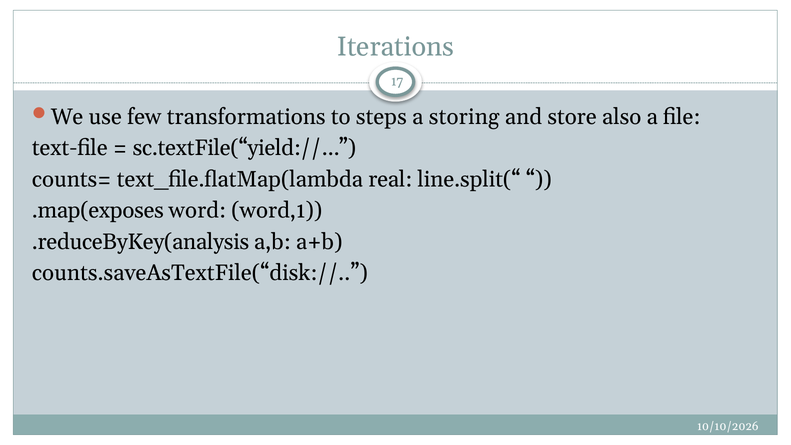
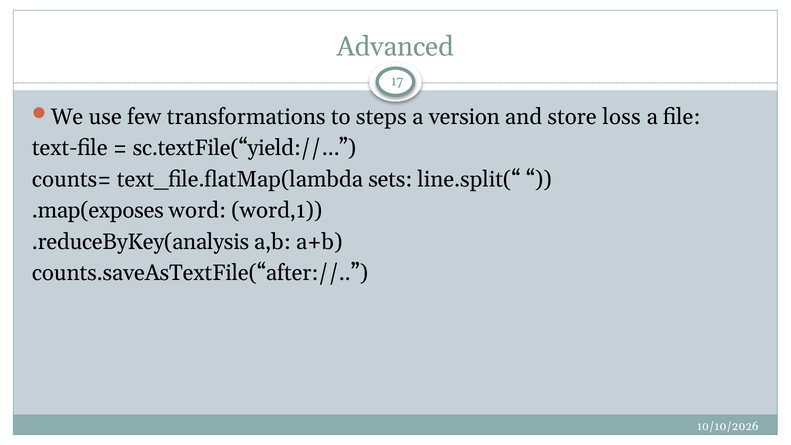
Iterations: Iterations -> Advanced (395, 47)
storing: storing -> version (464, 117)
also: also -> loss (622, 117)
real: real -> sets (390, 179)
counts.saveAsTextFile(“disk://: counts.saveAsTextFile(“disk:// -> counts.saveAsTextFile(“after:// (200, 273)
